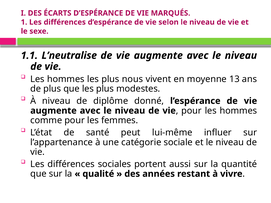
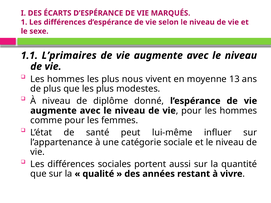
L’neutralise: L’neutralise -> L’primaires (69, 56)
